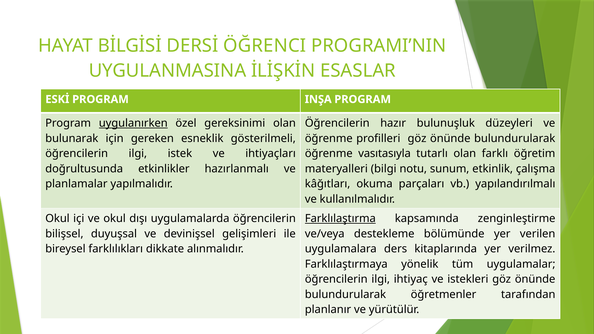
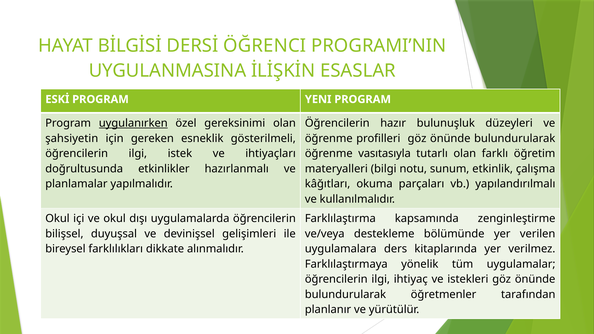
INŞA: INŞA -> YENI (318, 99)
bulunarak: bulunarak -> şahsiyetin (72, 138)
Farklılaştırma underline: present -> none (340, 219)
